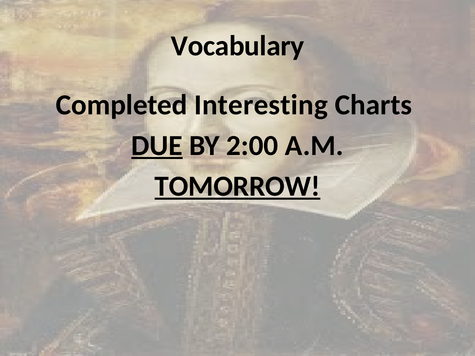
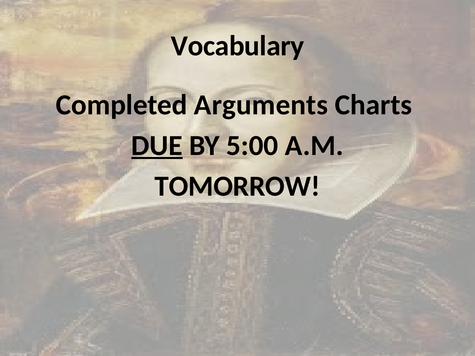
Interesting: Interesting -> Arguments (261, 105)
2:00: 2:00 -> 5:00 (252, 146)
TOMORROW underline: present -> none (237, 186)
